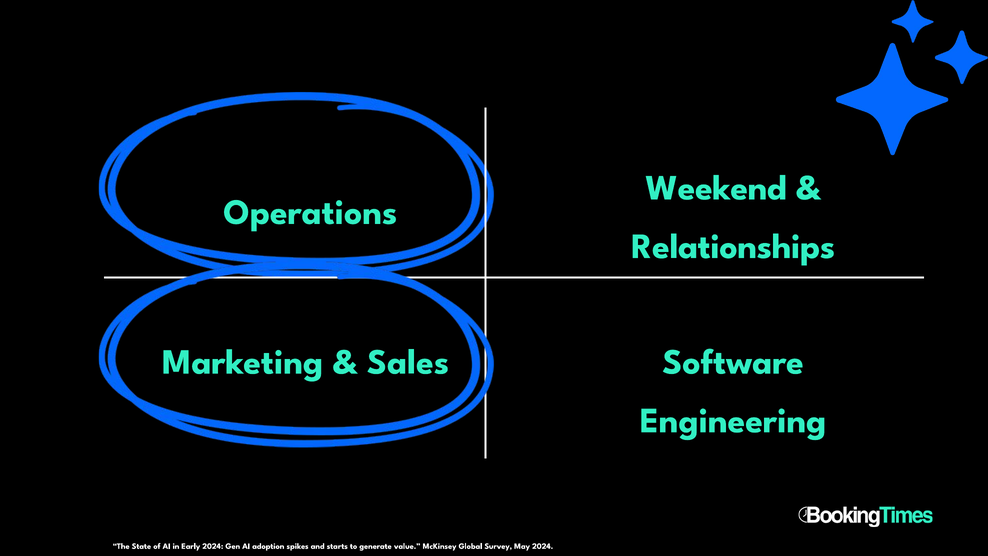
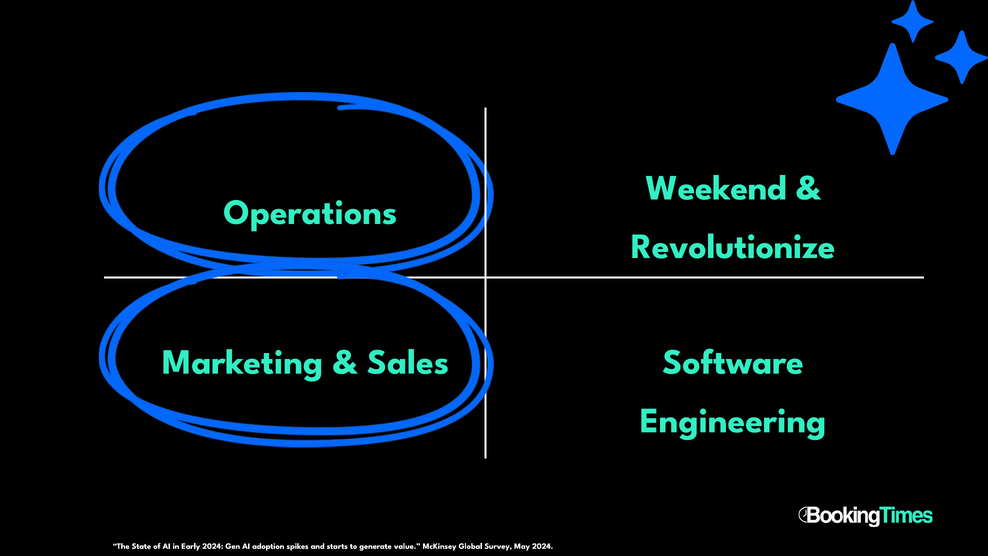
Relationships: Relationships -> Revolutionize (733, 246)
